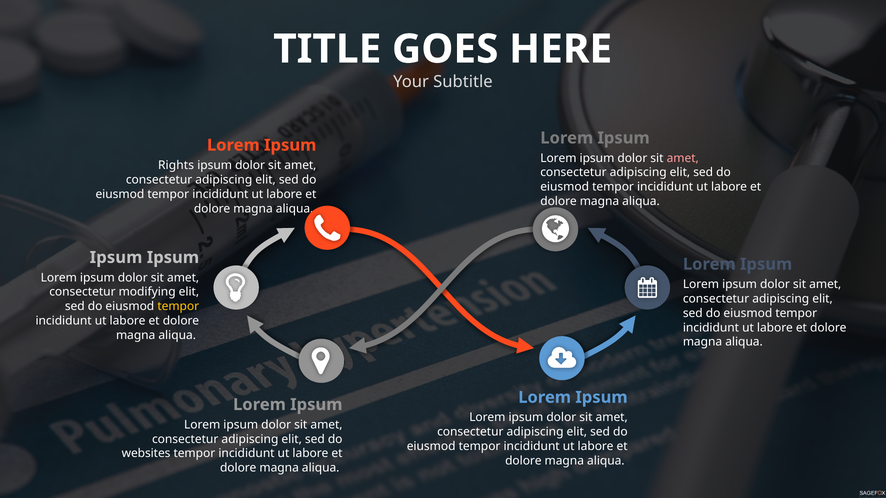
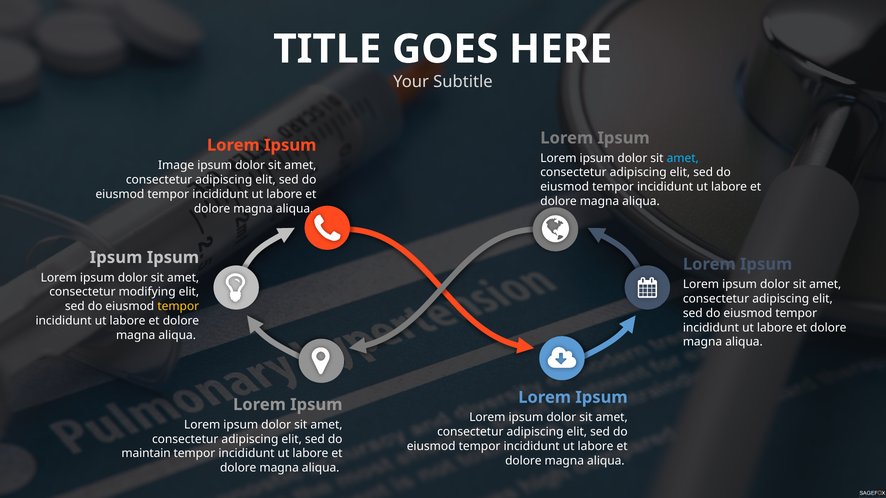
amet colour: pink -> light blue (683, 158)
Rights: Rights -> Image (176, 165)
websites: websites -> maintain (146, 454)
